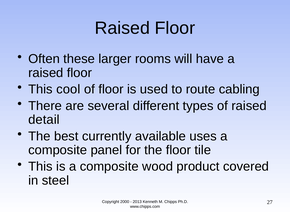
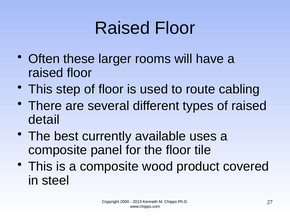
cool: cool -> step (68, 90)
